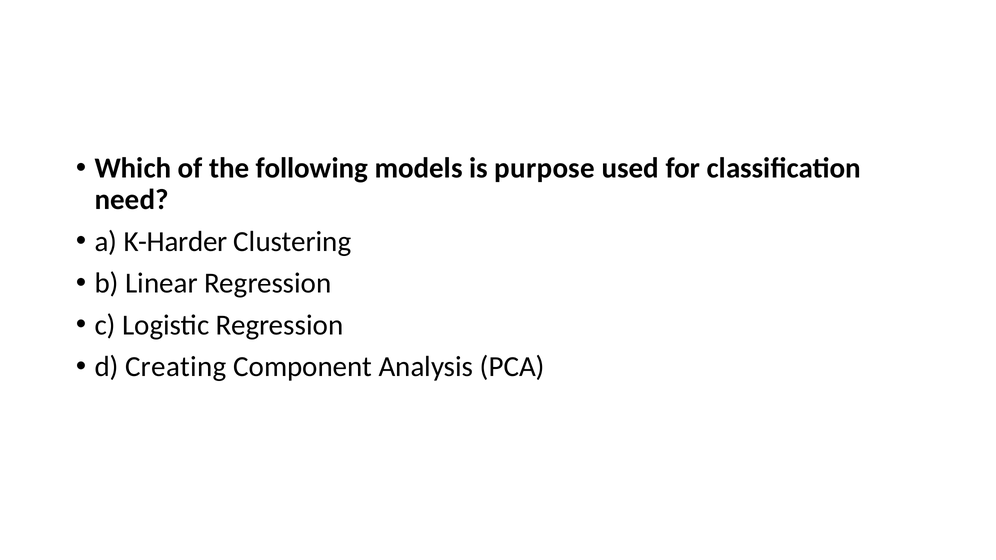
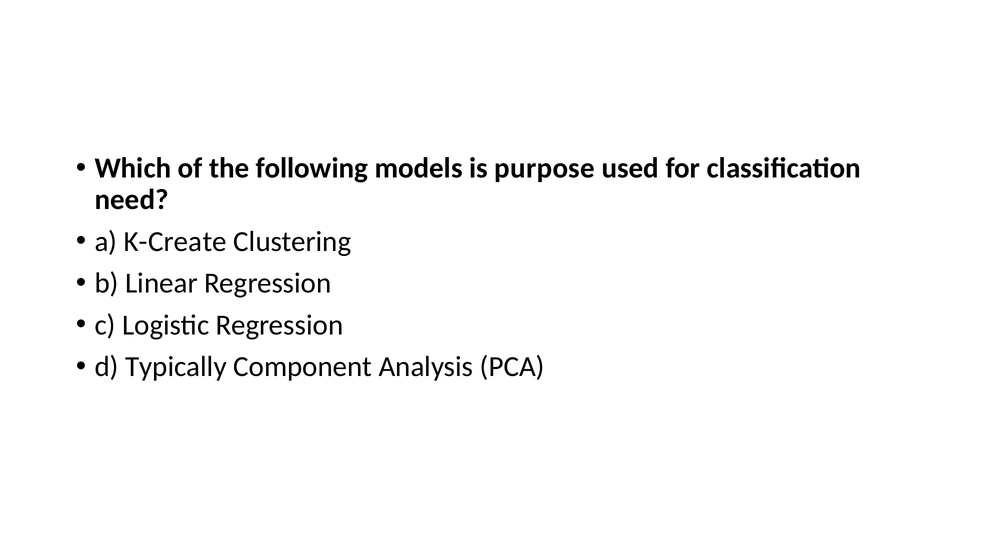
K-Harder: K-Harder -> K-Create (175, 242)
Creating: Creating -> Typically (176, 367)
